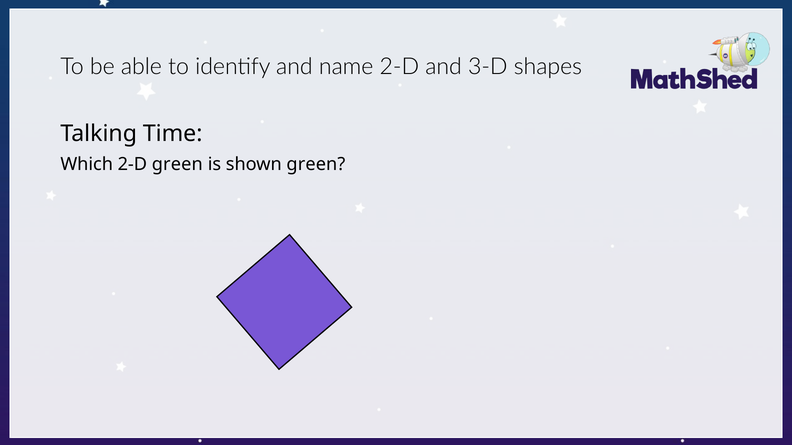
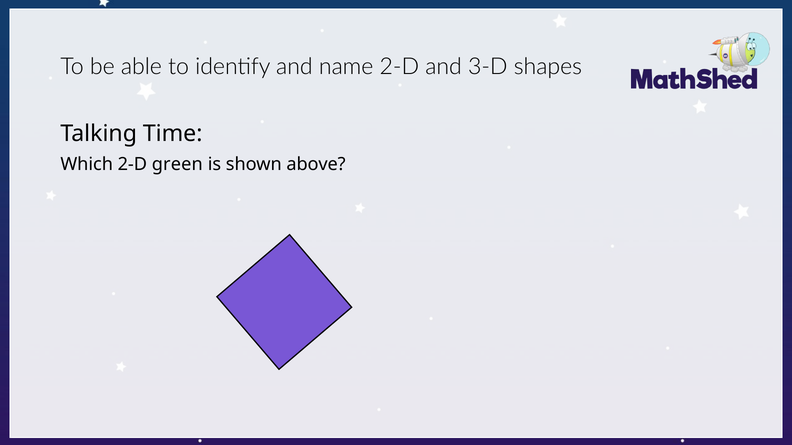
shown green: green -> above (316, 164)
